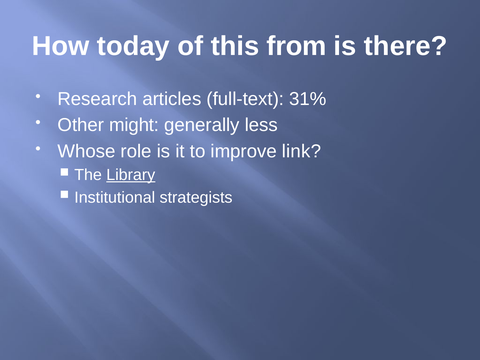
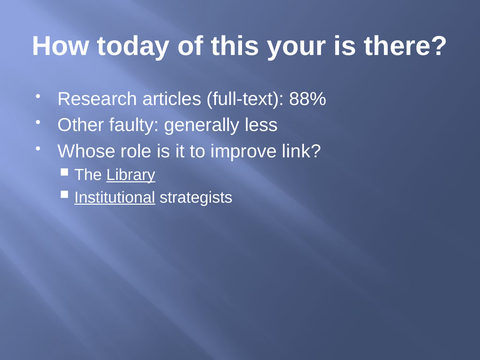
from: from -> your (296, 46)
31%: 31% -> 88% (308, 99)
might: might -> faulty (134, 125)
Institutional underline: none -> present (115, 197)
